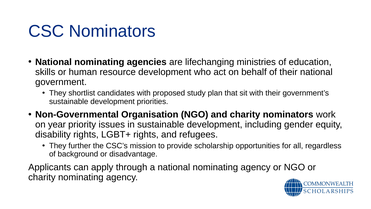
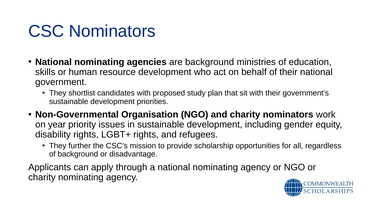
are lifechanging: lifechanging -> background (210, 62)
